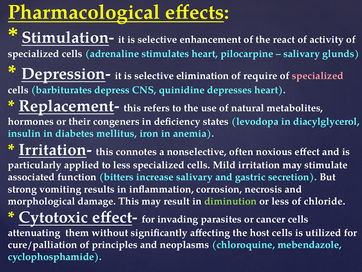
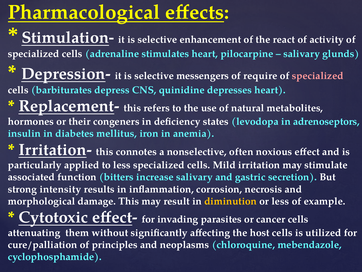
elimination: elimination -> messengers (203, 76)
diacylglycerol: diacylglycerol -> adrenoseptors (326, 121)
vomiting: vomiting -> intensity (60, 189)
diminution colour: light green -> yellow (231, 201)
chloride: chloride -> example (325, 201)
